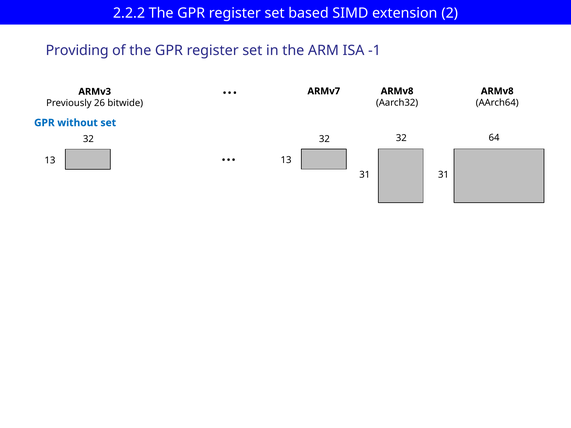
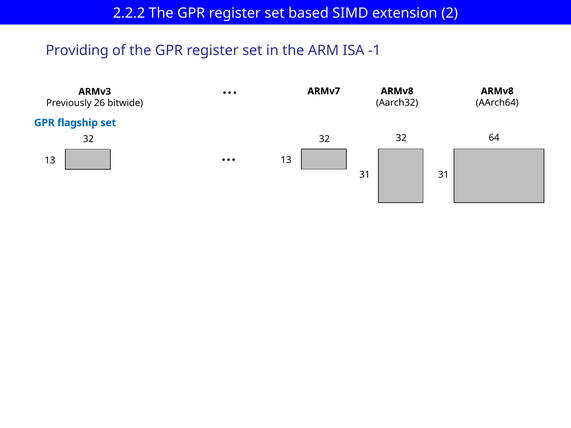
without: without -> flagship (78, 123)
